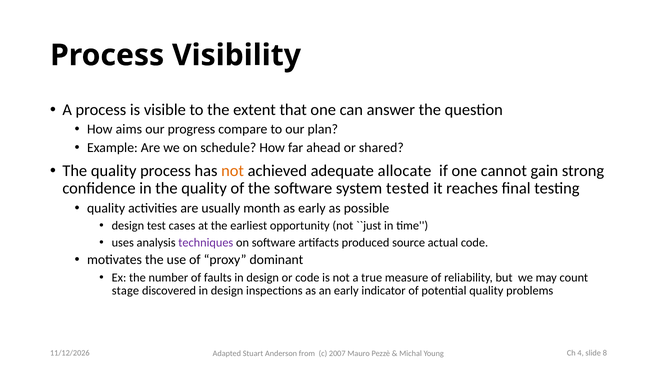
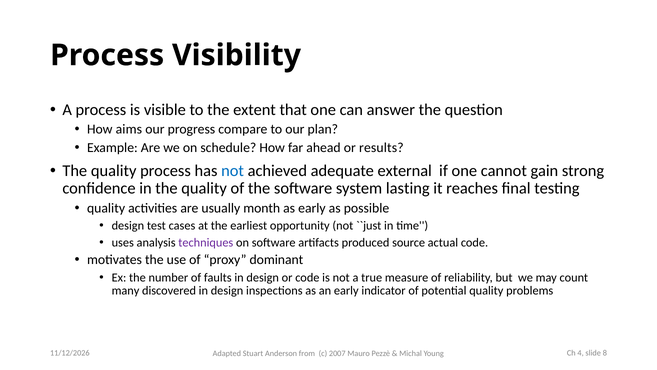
shared: shared -> results (381, 147)
not colour: orange -> blue (233, 171)
allocate: allocate -> external (405, 171)
tested: tested -> lasting (408, 188)
stage: stage -> many (126, 290)
